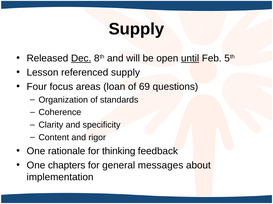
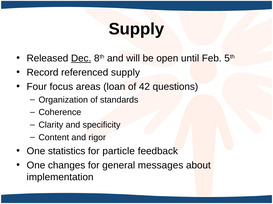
until underline: present -> none (190, 58)
Lesson: Lesson -> Record (43, 73)
69: 69 -> 42 (144, 87)
rationale: rationale -> statistics (67, 152)
thinking: thinking -> particle (119, 152)
chapters: chapters -> changes (67, 166)
